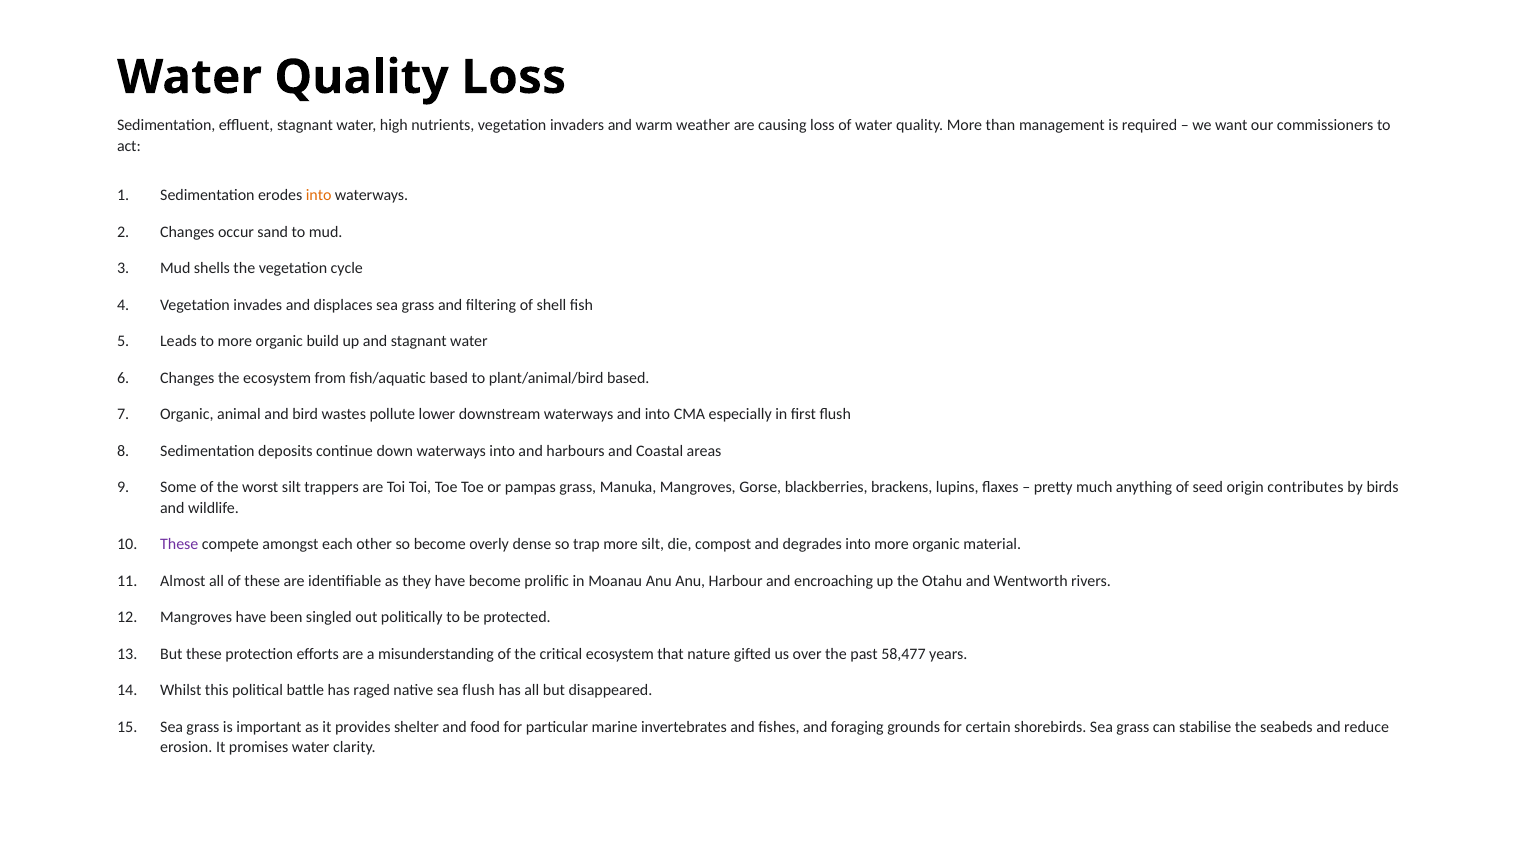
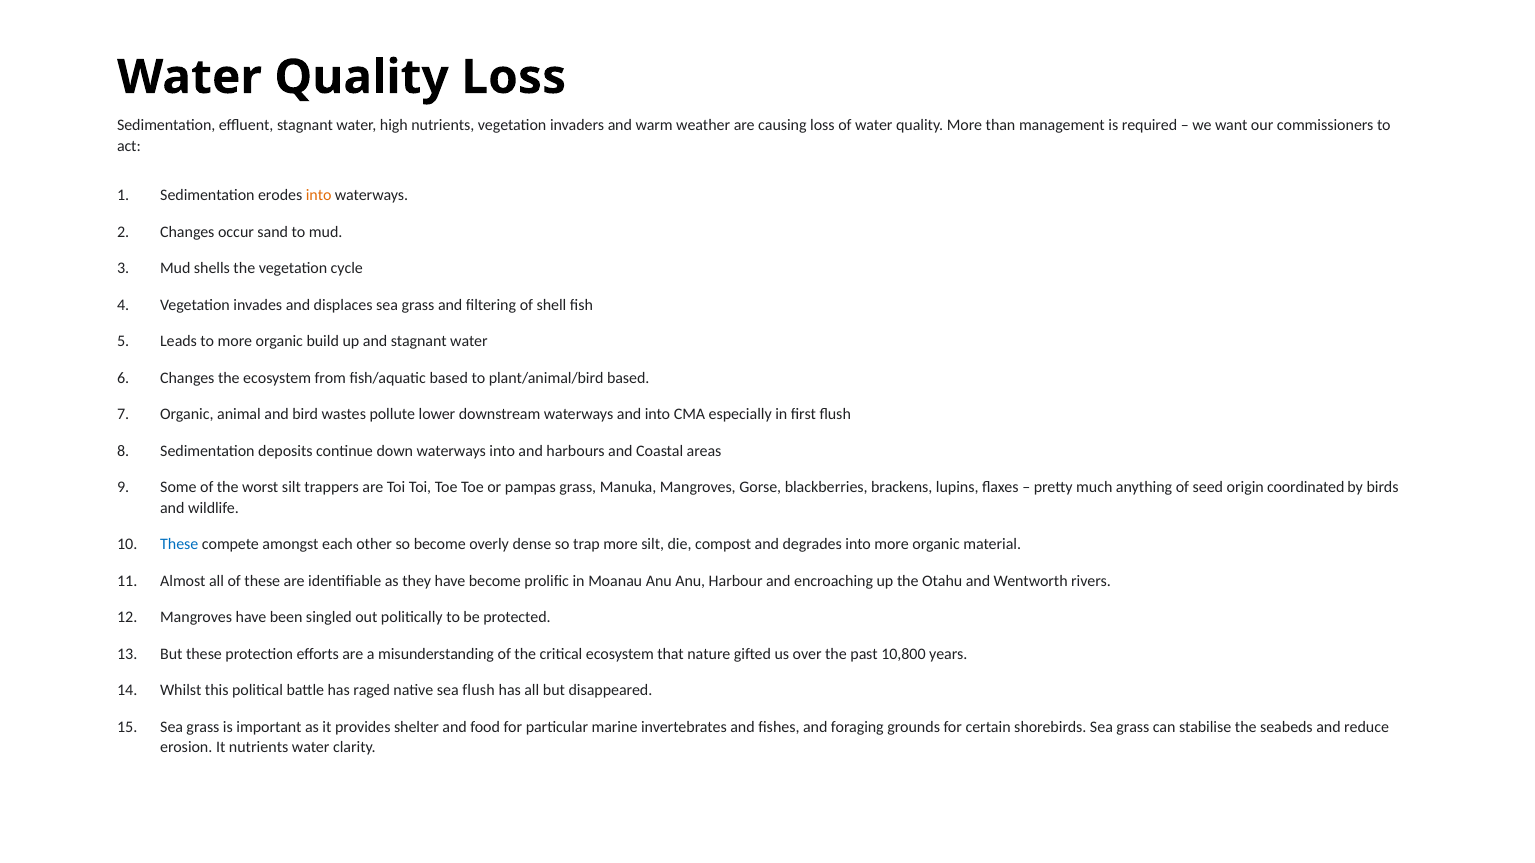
contributes: contributes -> coordinated (1306, 488)
These colour: purple -> blue (179, 545)
58,477: 58,477 -> 10,800 (903, 654)
It promises: promises -> nutrients (259, 748)
